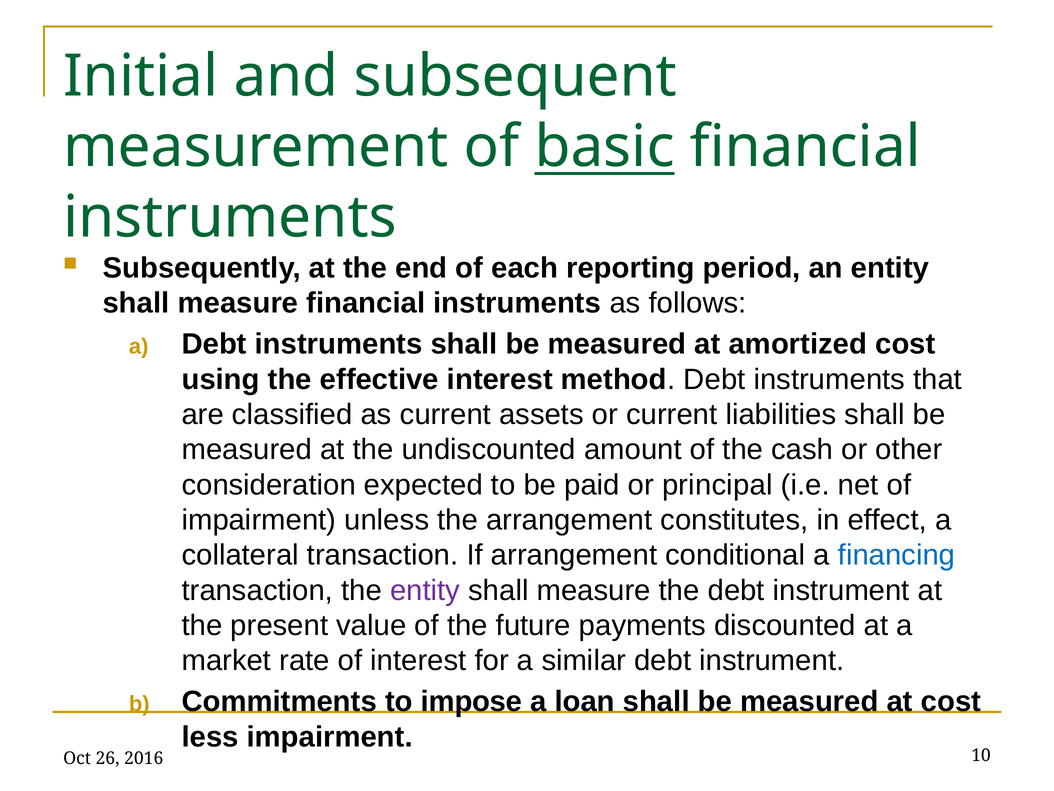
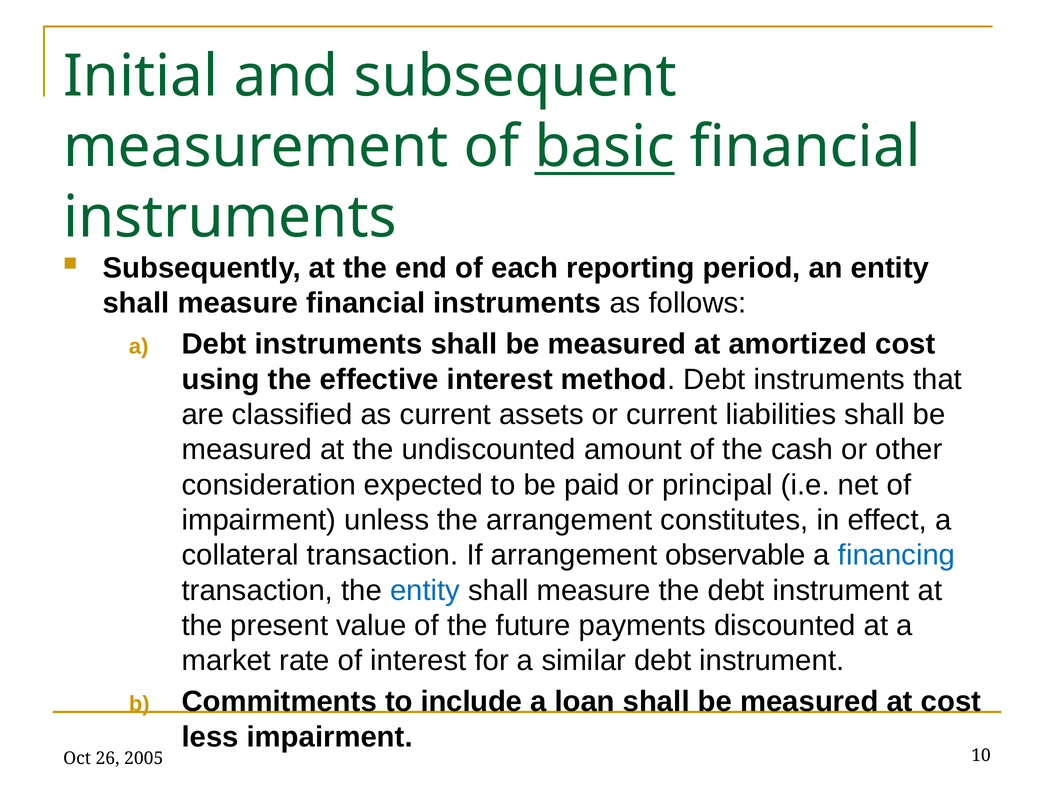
conditional: conditional -> observable (735, 555)
entity colour: purple -> blue (425, 590)
impose: impose -> include (471, 701)
2016: 2016 -> 2005 (144, 758)
